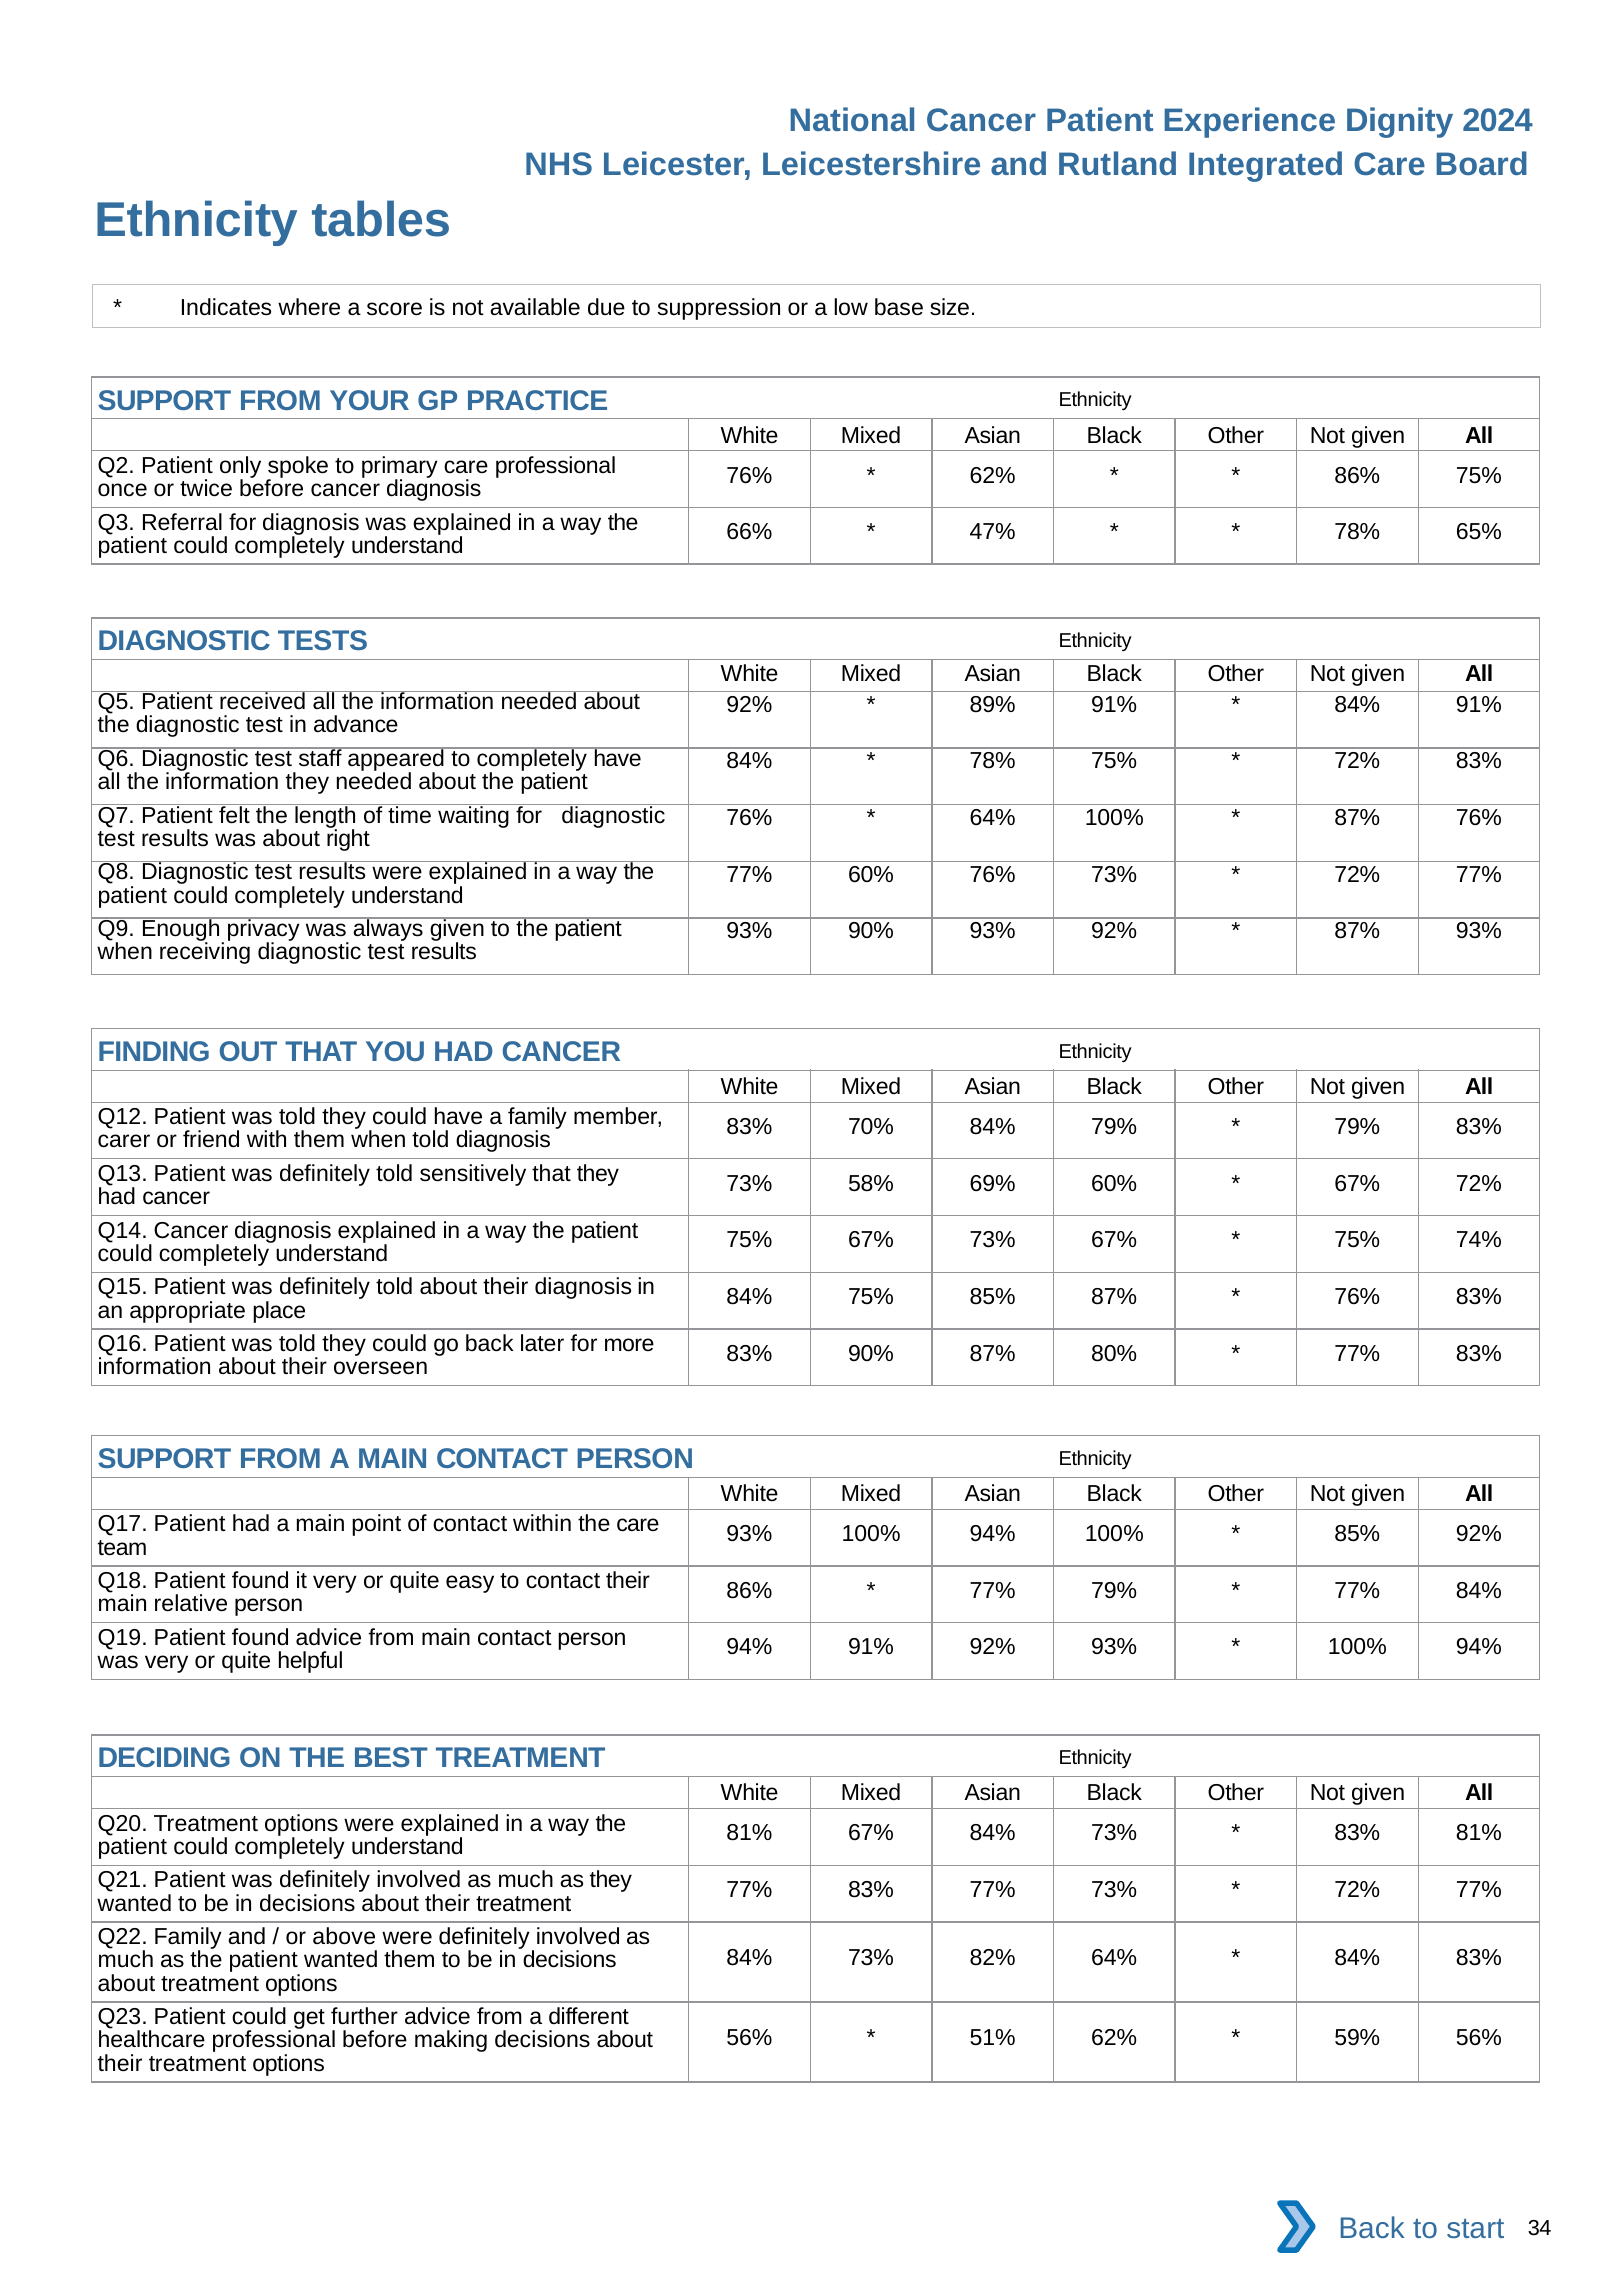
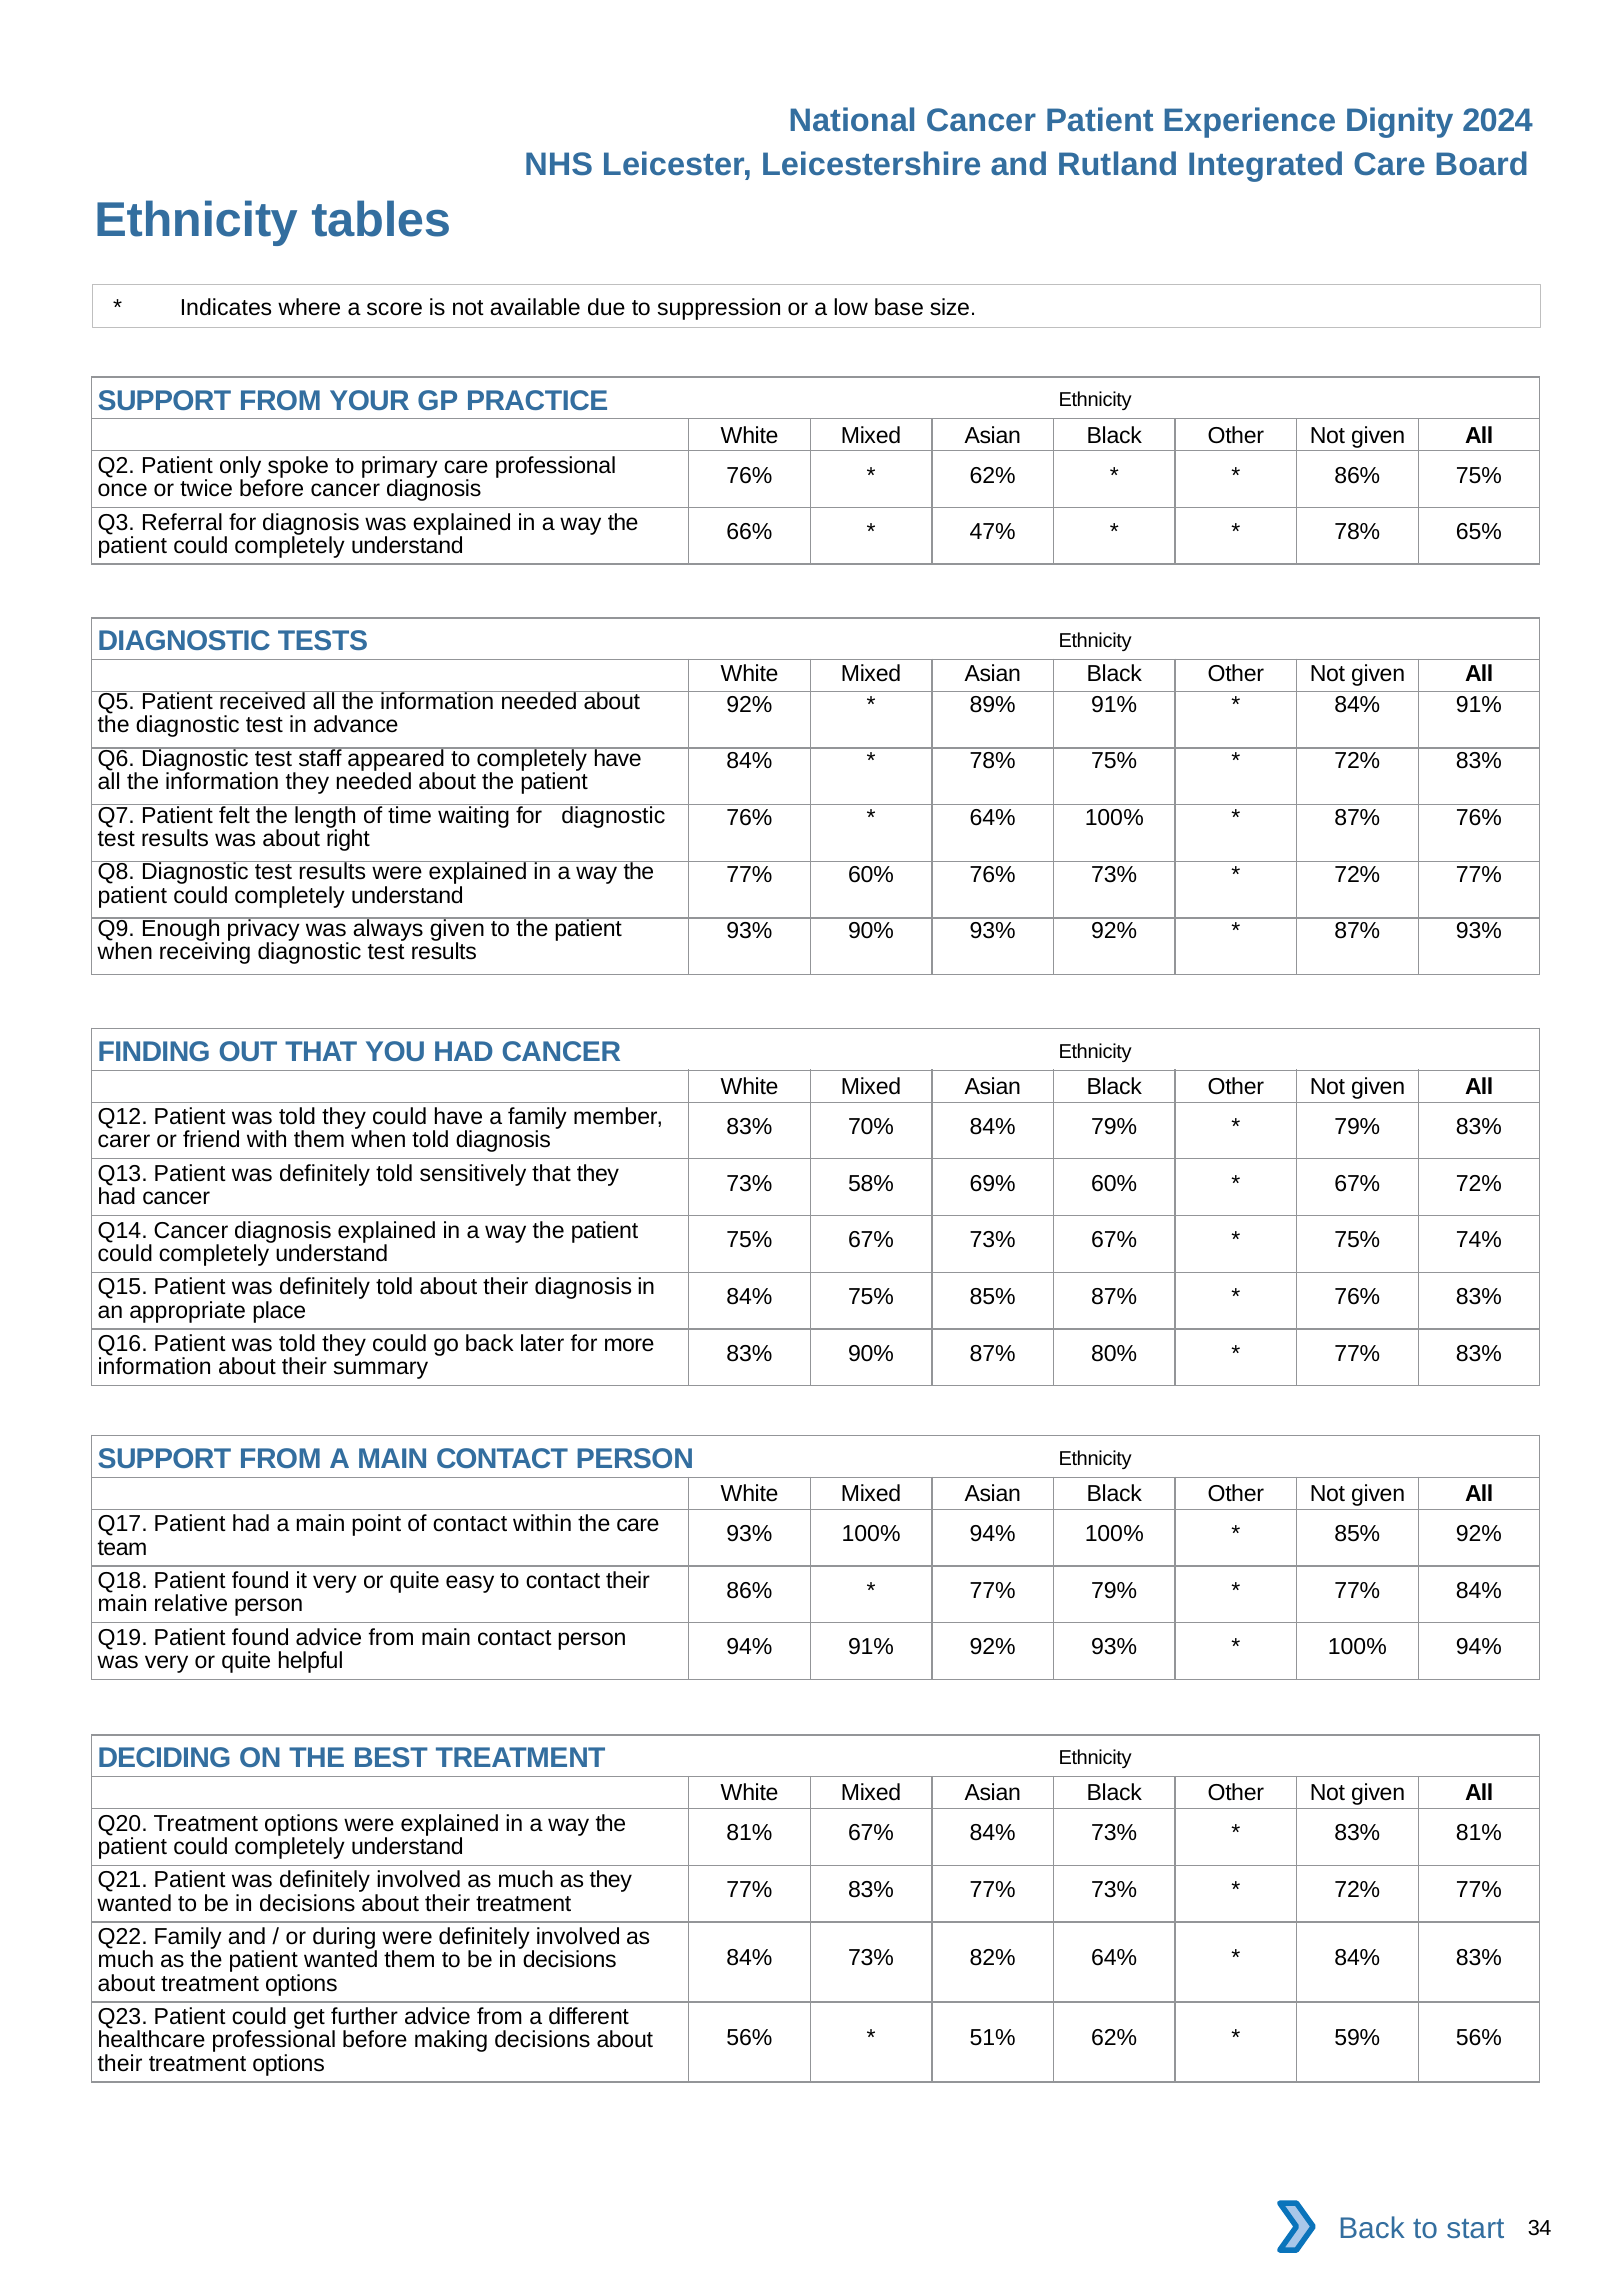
overseen: overseen -> summary (381, 1367)
above: above -> during (344, 1937)
